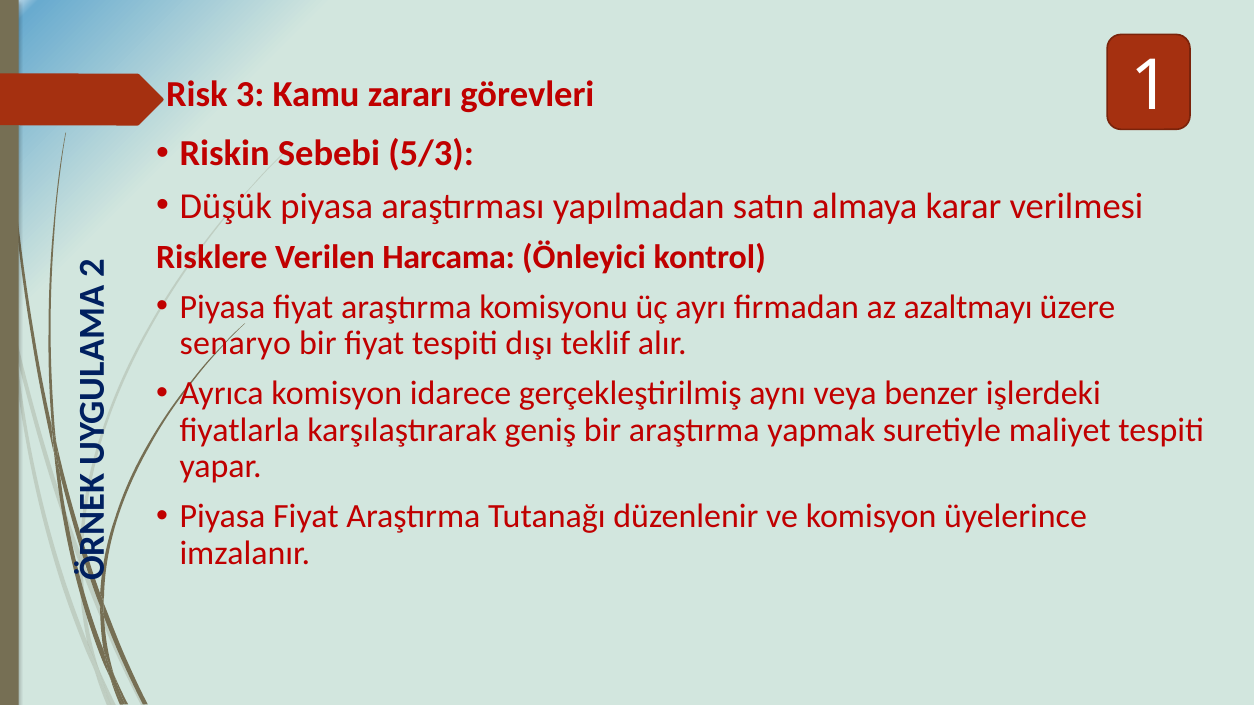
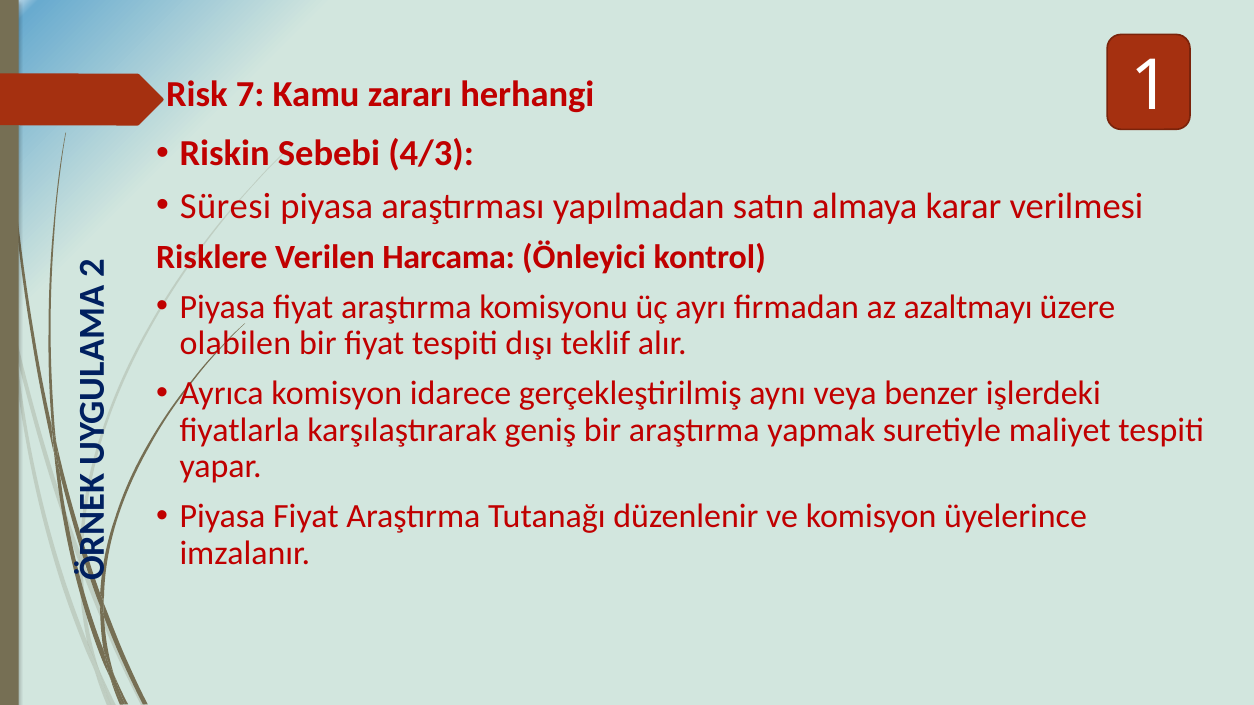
3: 3 -> 7 (250, 95)
görevleri: görevleri -> herhangi (527, 95)
5/3: 5/3 -> 4/3 (431, 154)
Düşük: Düşük -> Süresi (226, 206)
senaryo: senaryo -> olabilen (235, 344)
